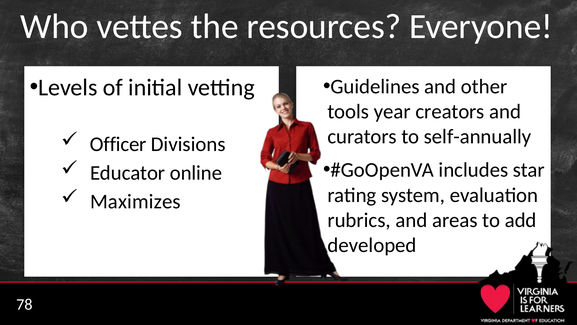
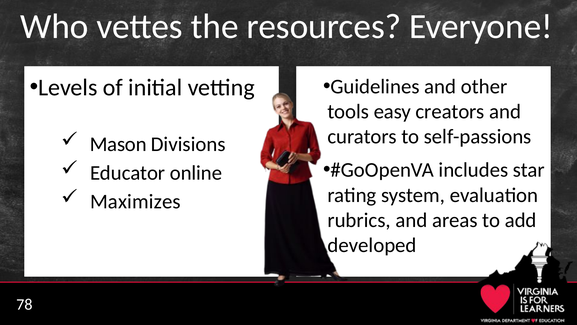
year: year -> easy (392, 112)
self-annually: self-annually -> self-passions (478, 136)
Officer: Officer -> Mason (118, 144)
